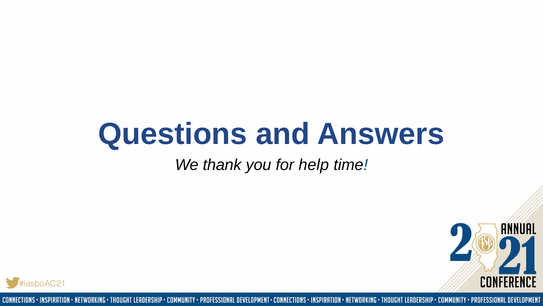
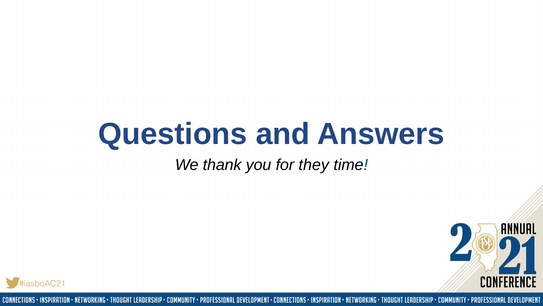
help: help -> they (314, 165)
